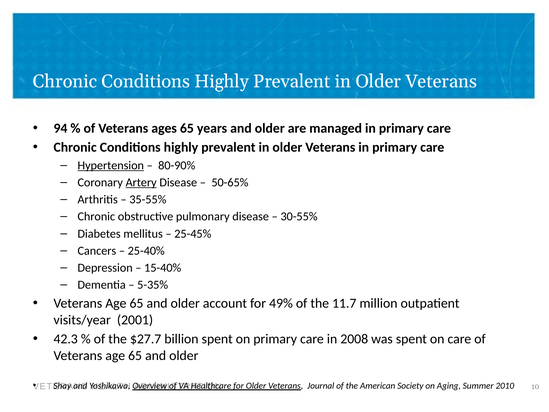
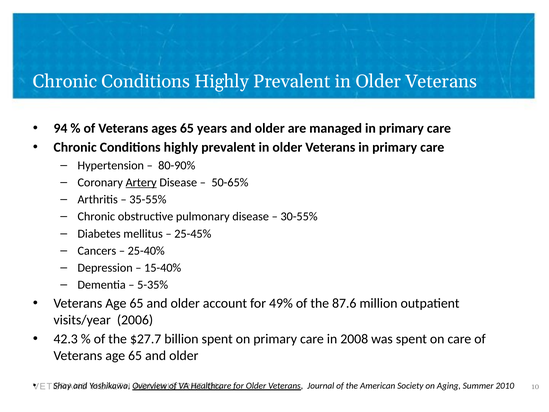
Hypertension underline: present -> none (111, 165)
11.7: 11.7 -> 87.6 (344, 303)
2001: 2001 -> 2006 (135, 320)
